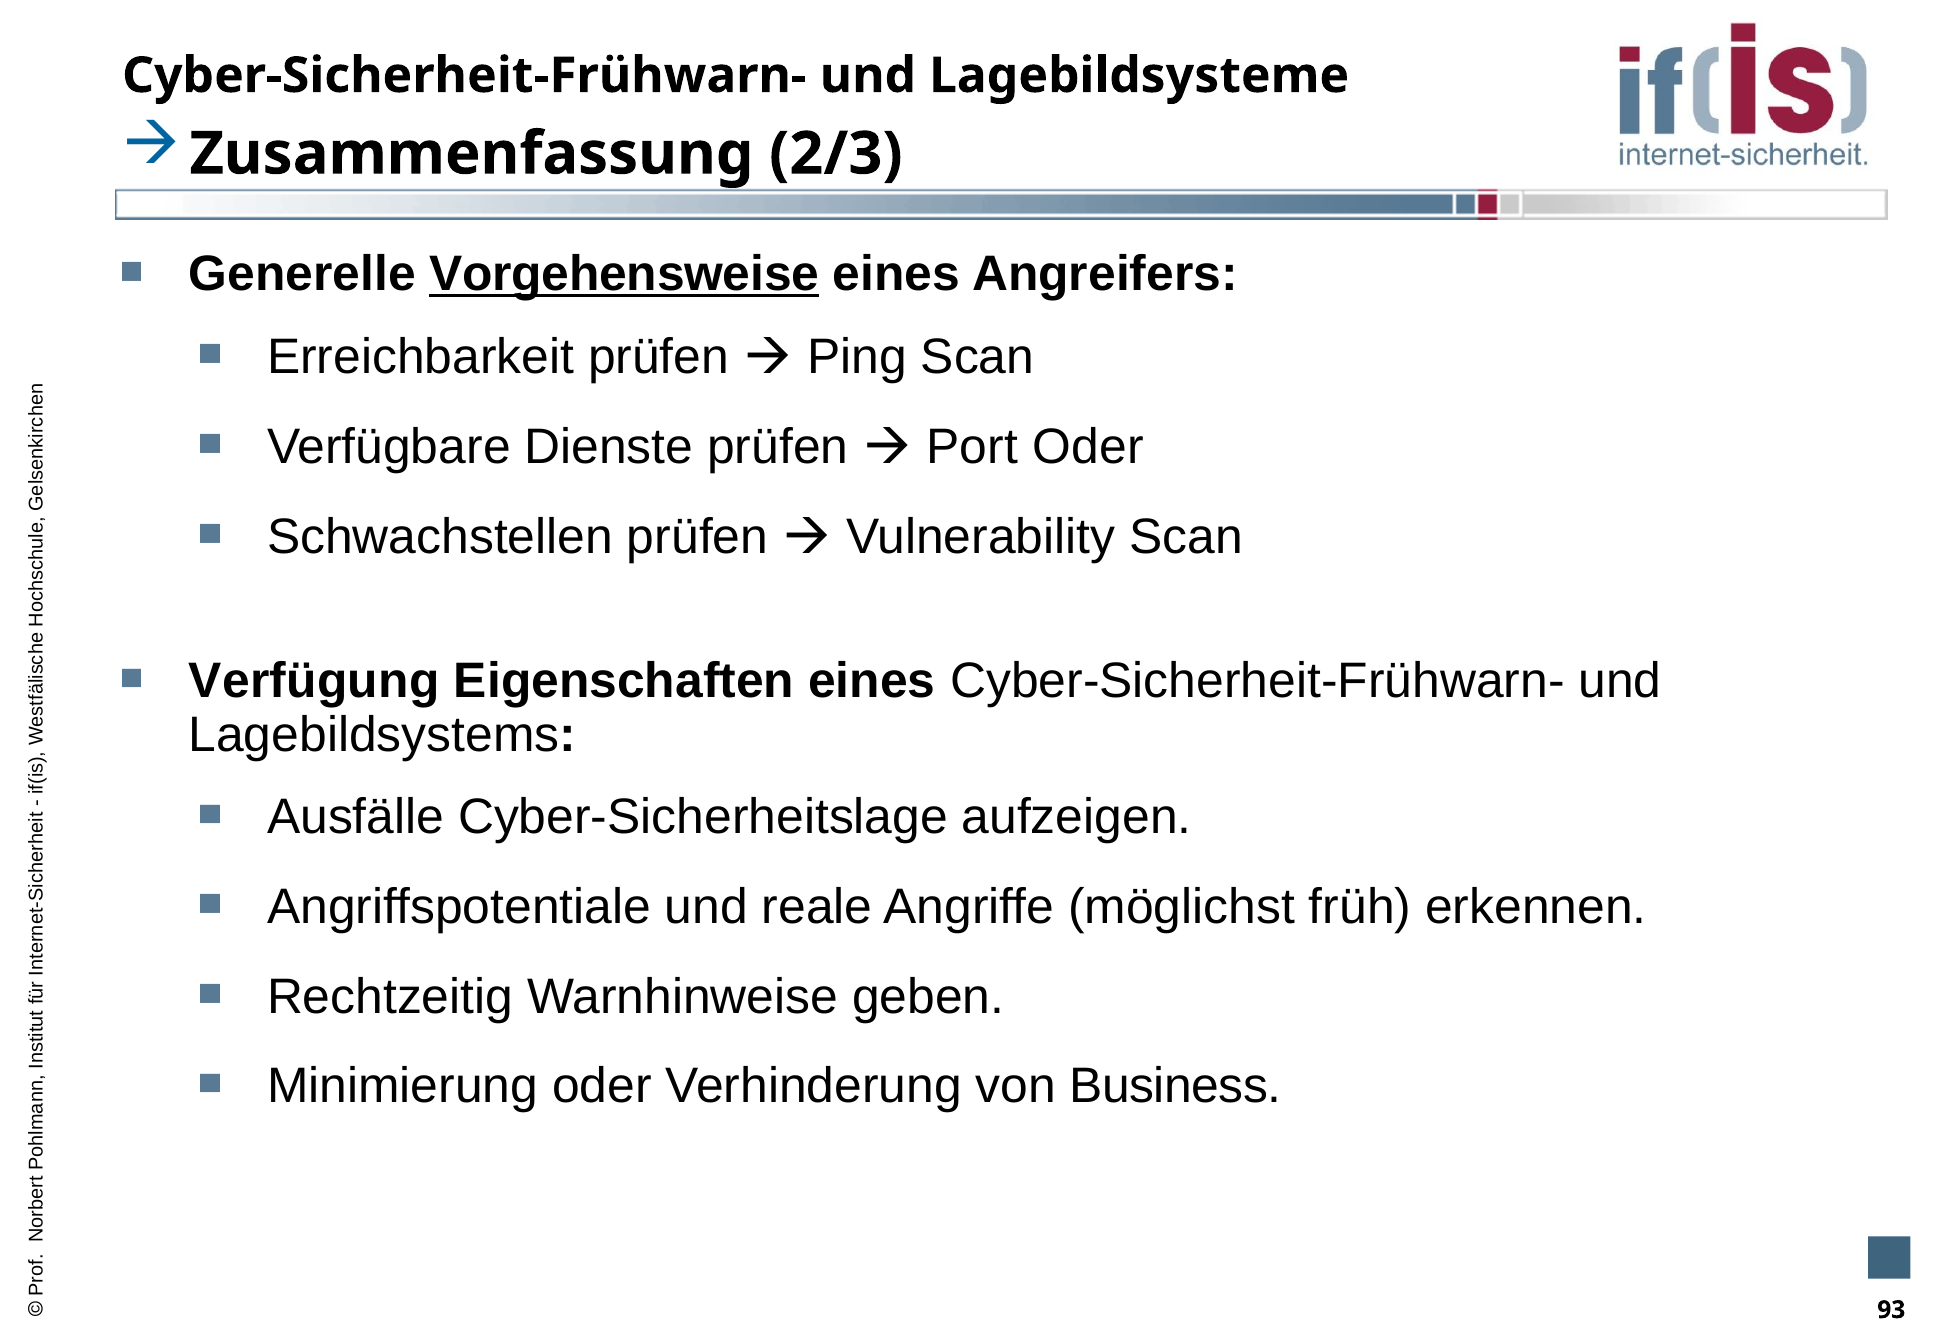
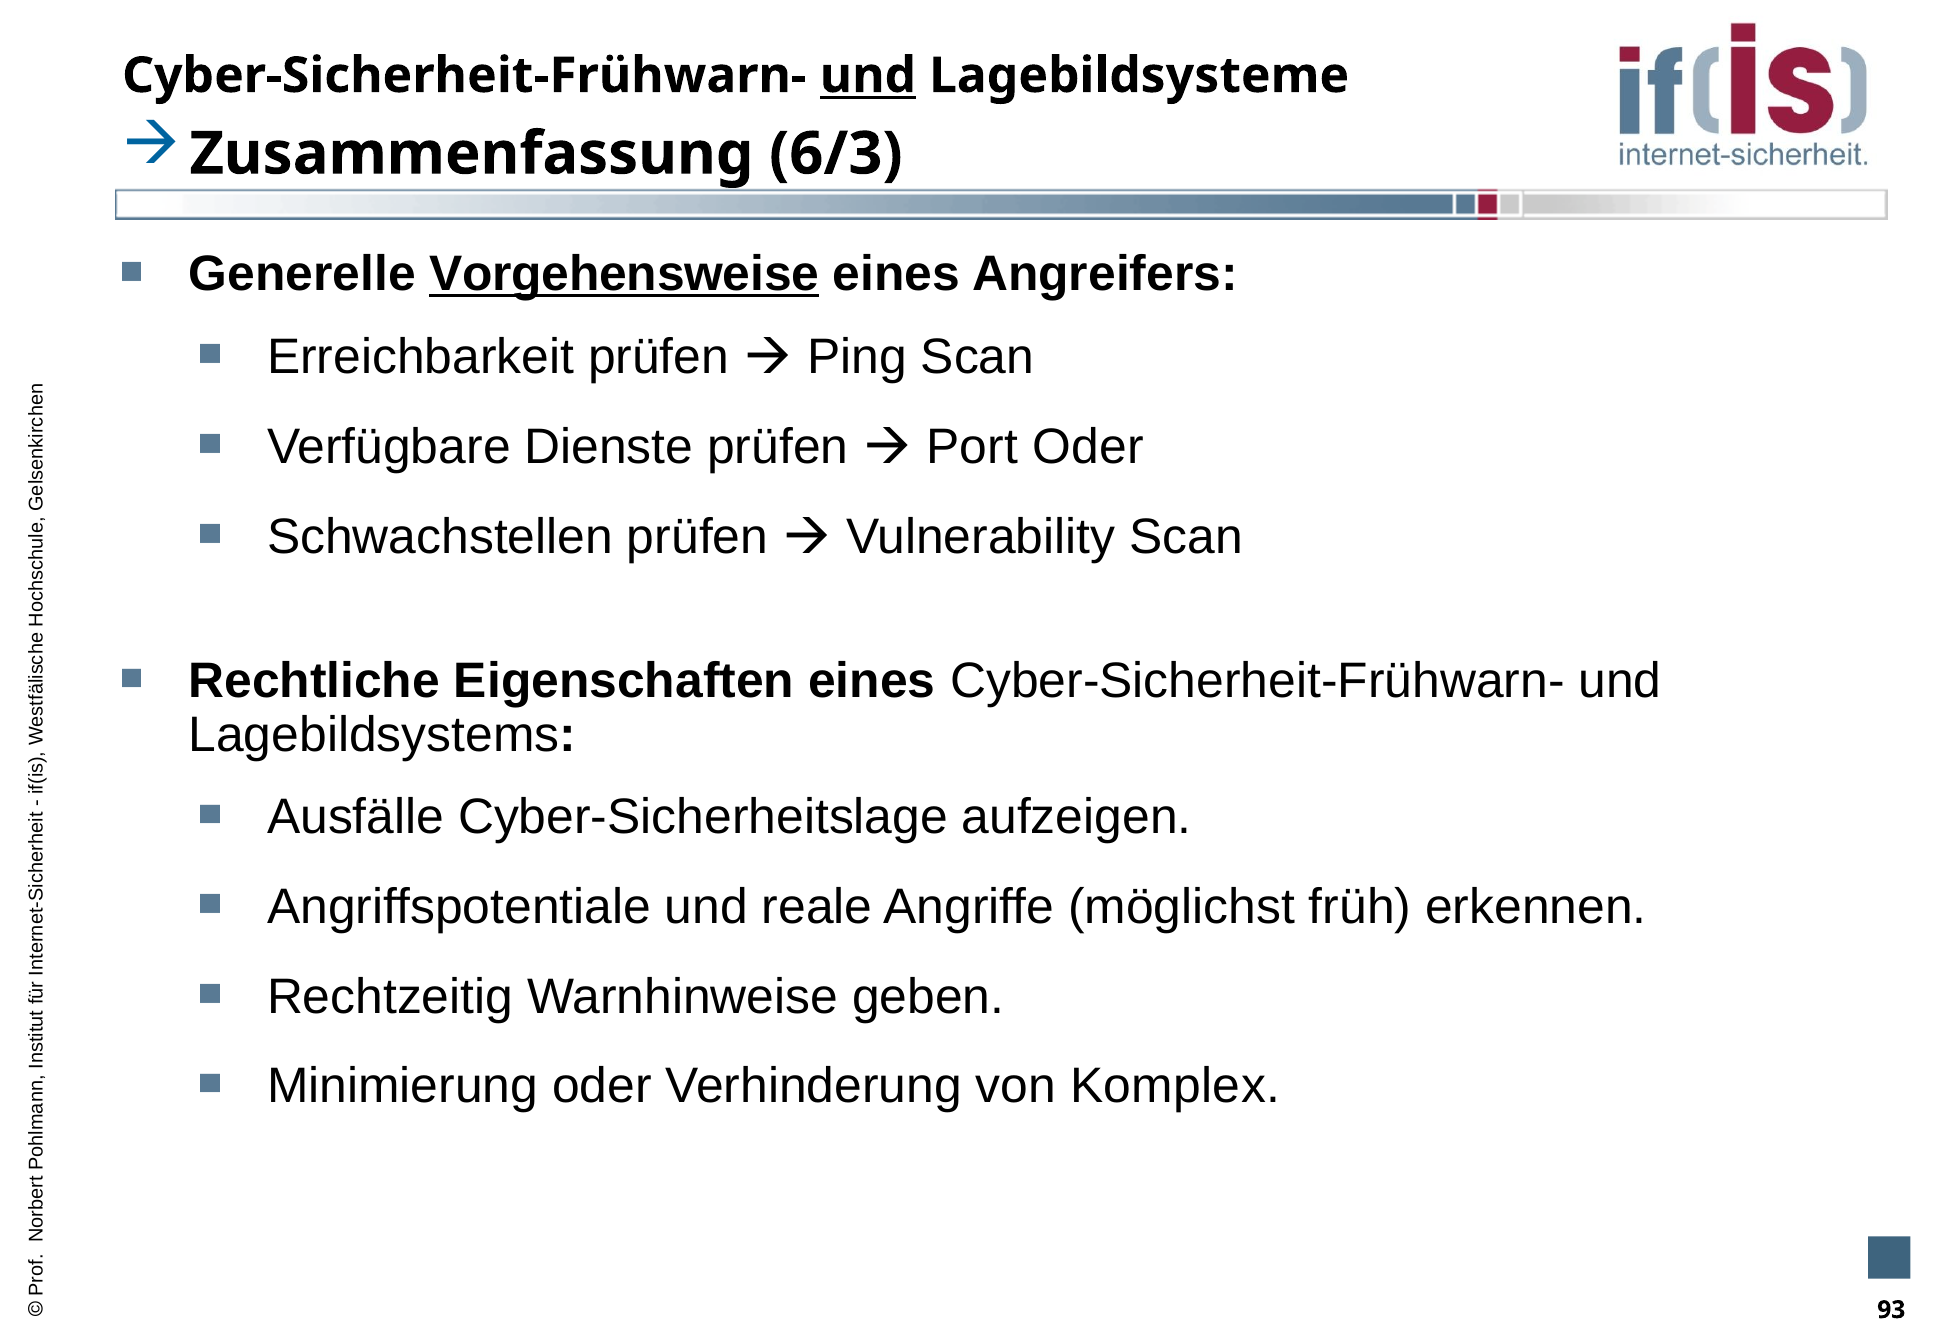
und underline: none -> present (868, 76)
2/3: 2/3 -> 6/3 (836, 154)
Verfügung: Verfügung -> Rechtliche (314, 681)
Business: Business -> Komplex (1175, 1086)
